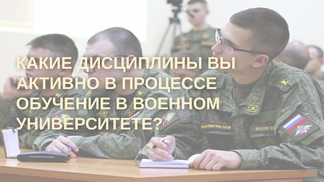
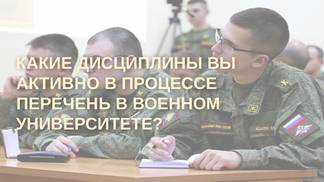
ОБУЧЕНИЕ: ОБУЧЕНИЕ -> ПЕРЕЧЕНЬ (64, 104)
